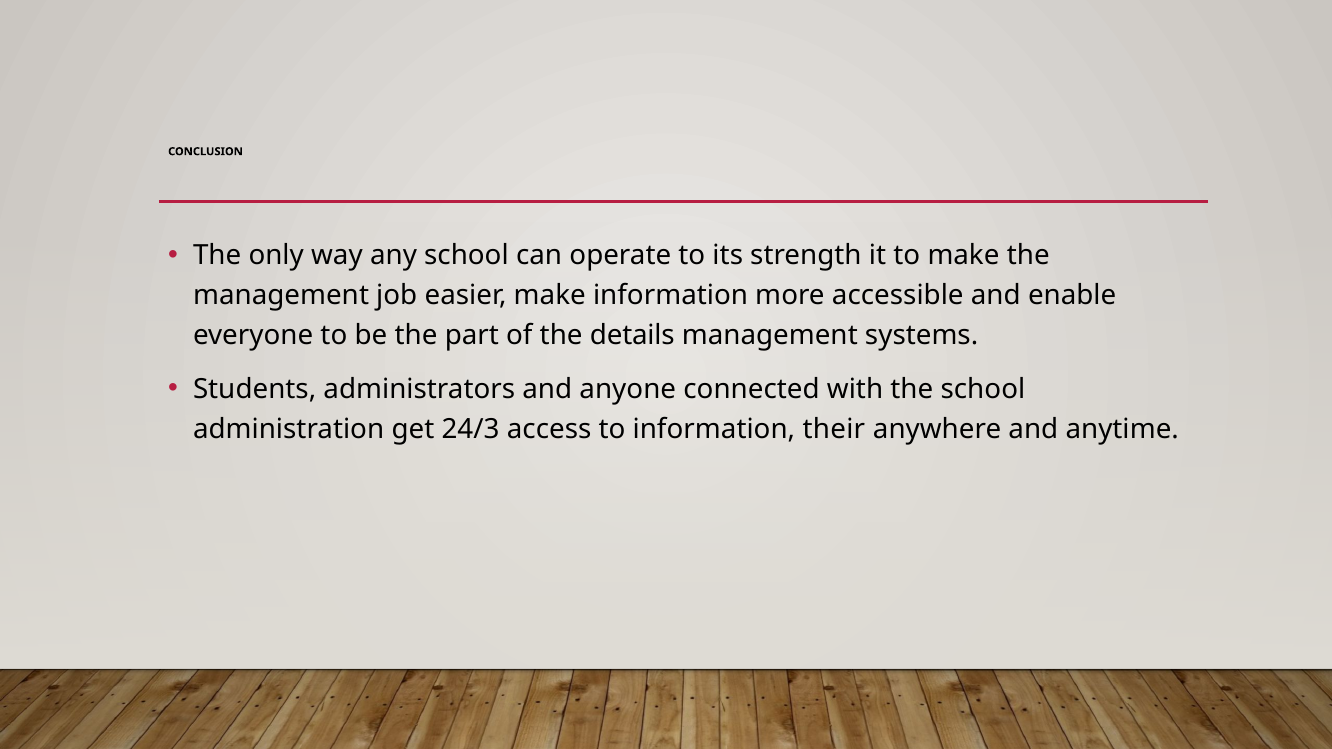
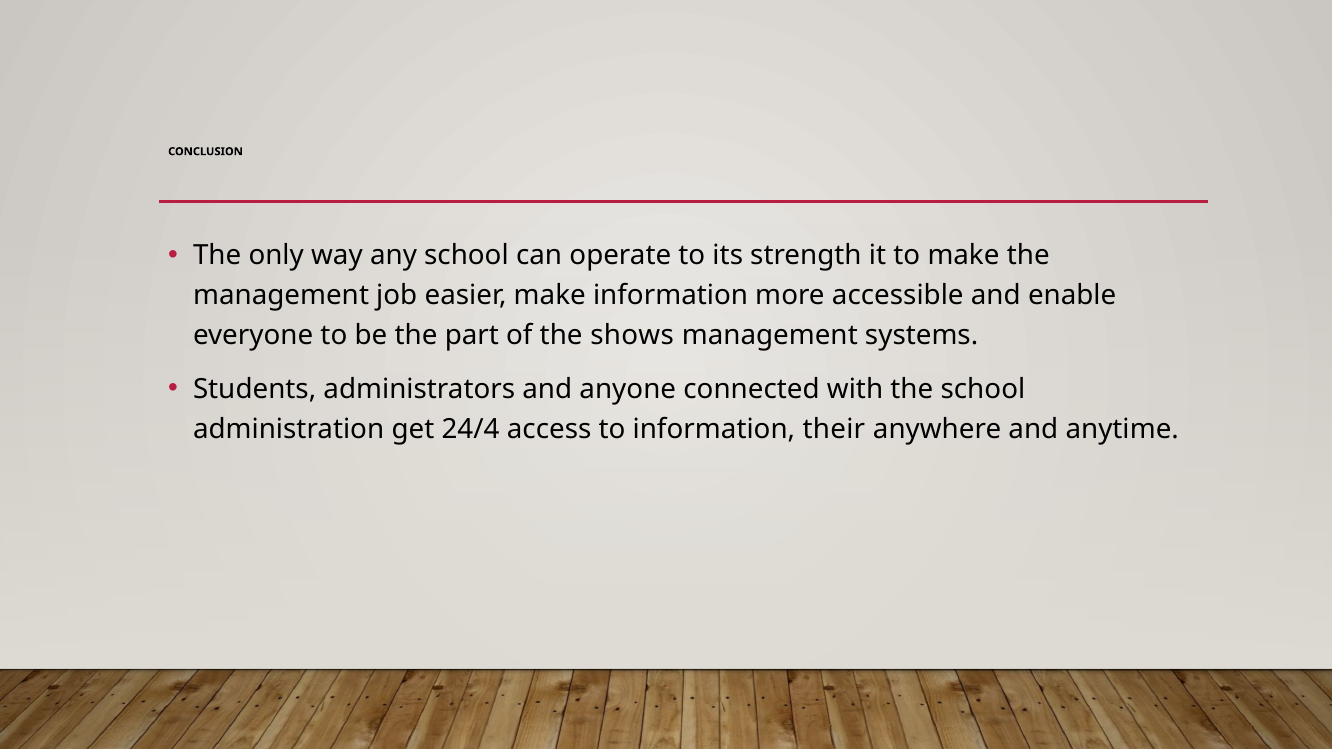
details: details -> shows (632, 336)
24/3: 24/3 -> 24/4 (471, 429)
